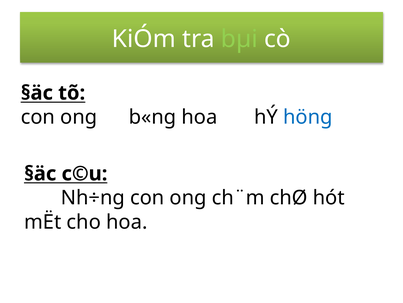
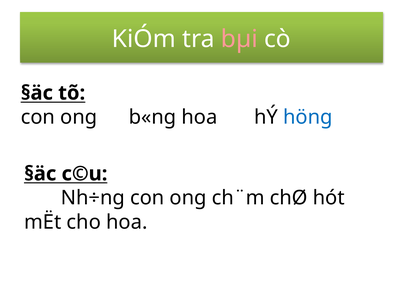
bµi colour: light green -> pink (239, 39)
